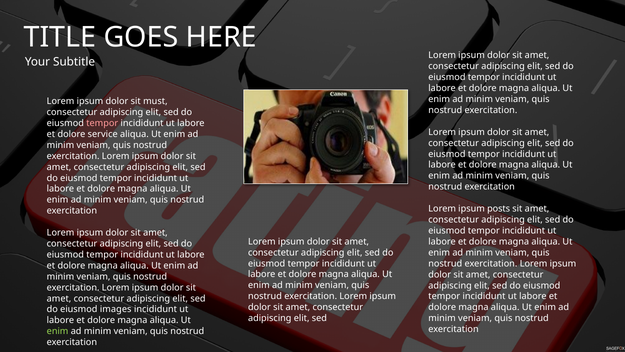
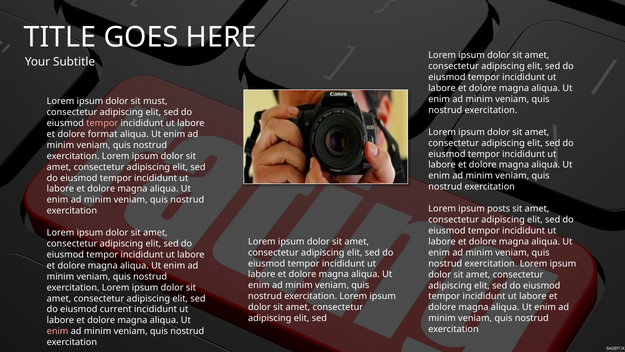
service: service -> format (103, 134)
images: images -> current (116, 309)
enim colour: light green -> pink (58, 331)
